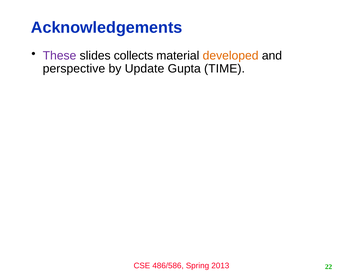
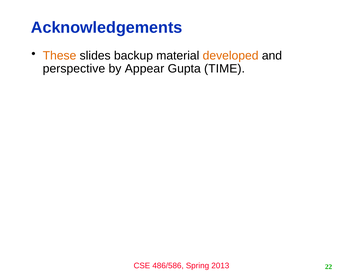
These colour: purple -> orange (60, 56)
collects: collects -> backup (133, 56)
Update: Update -> Appear (145, 69)
